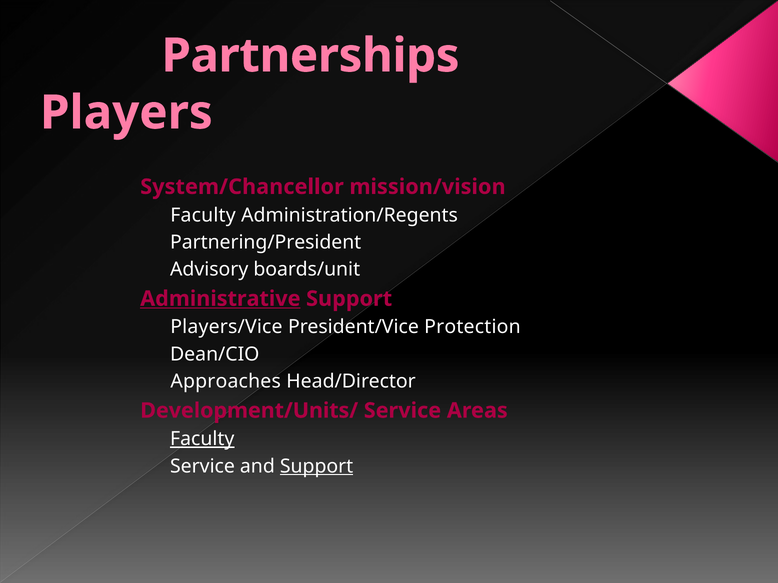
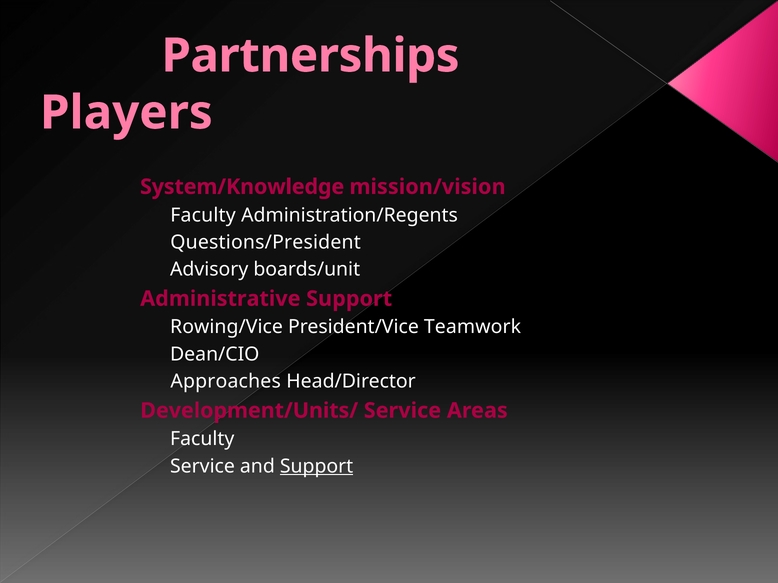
System/Chancellor: System/Chancellor -> System/Knowledge (242, 187)
Partnering/President: Partnering/President -> Questions/President (266, 243)
Administrative underline: present -> none (220, 299)
Players/Vice: Players/Vice -> Rowing/Vice (227, 327)
Protection: Protection -> Teamwork (473, 327)
Faculty underline: present -> none (202, 439)
